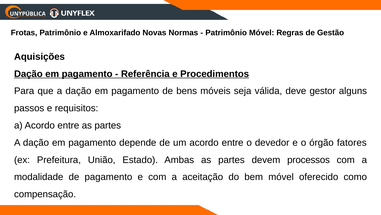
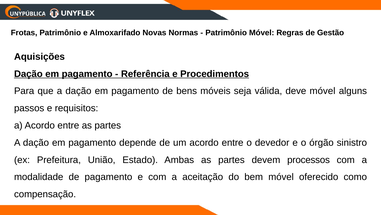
deve gestor: gestor -> móvel (323, 91)
fatores: fatores -> sinistro (352, 142)
